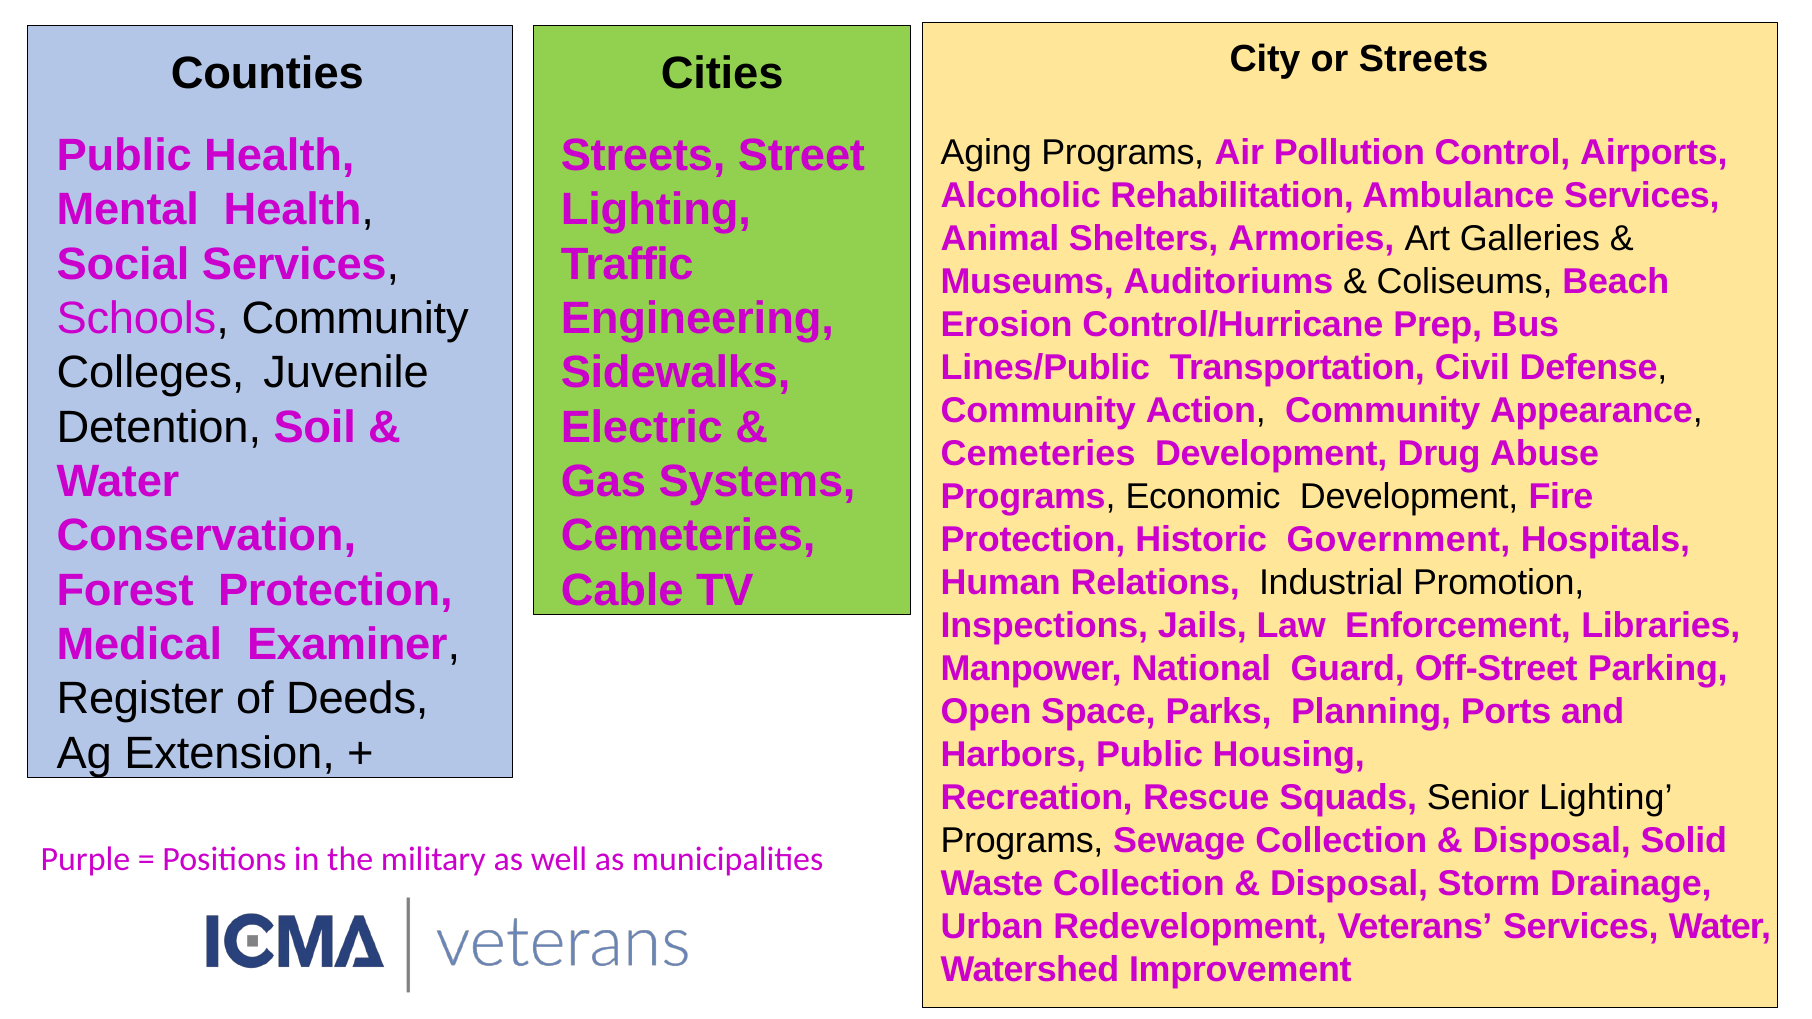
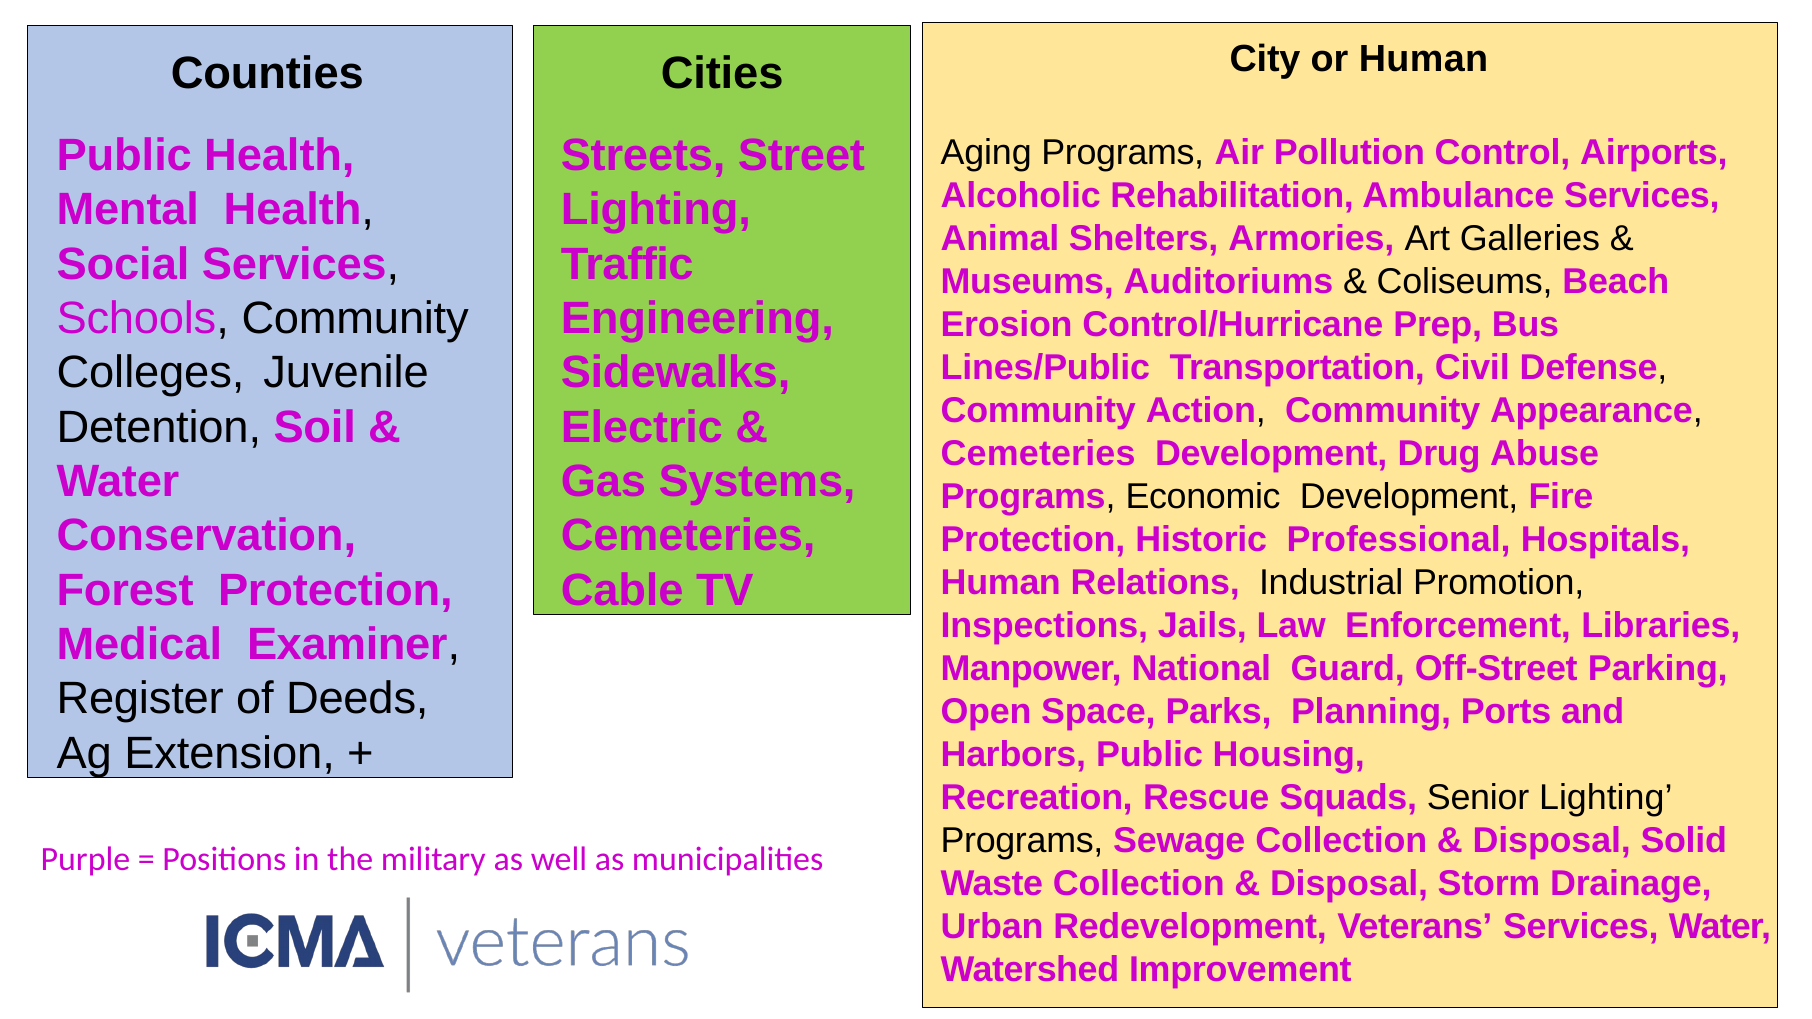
or Streets: Streets -> Human (1424, 59)
Government: Government -> Professional (1399, 539)
